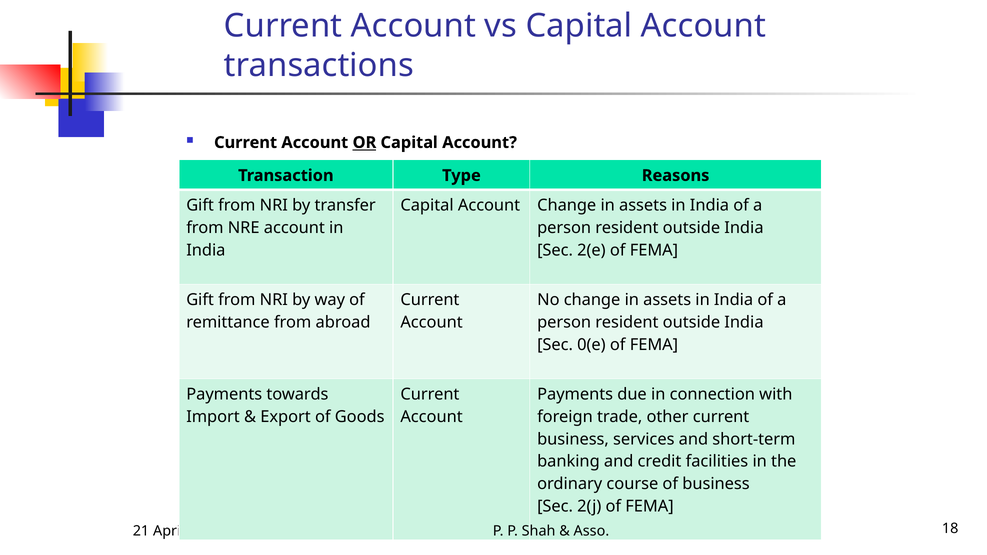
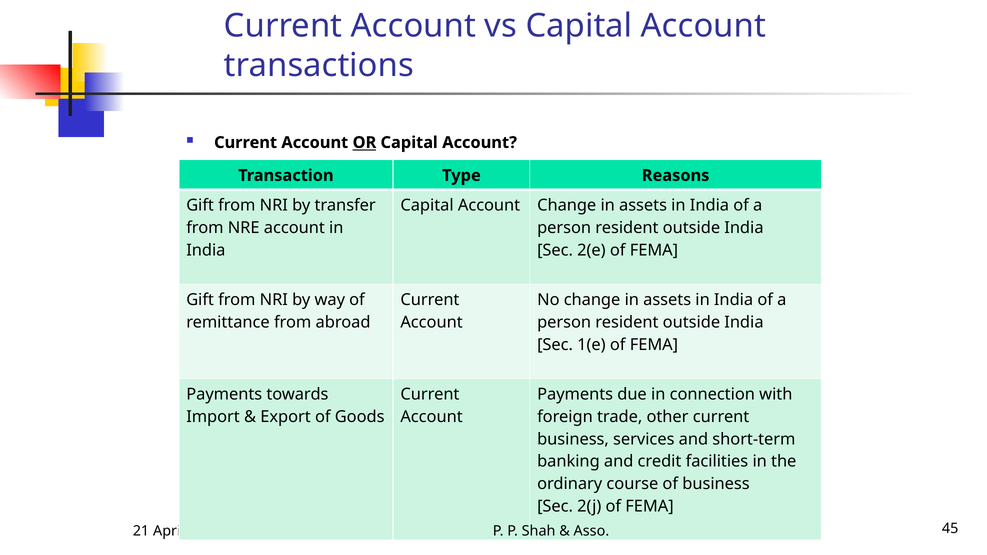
0(e: 0(e -> 1(e (591, 345)
18: 18 -> 45 (950, 529)
